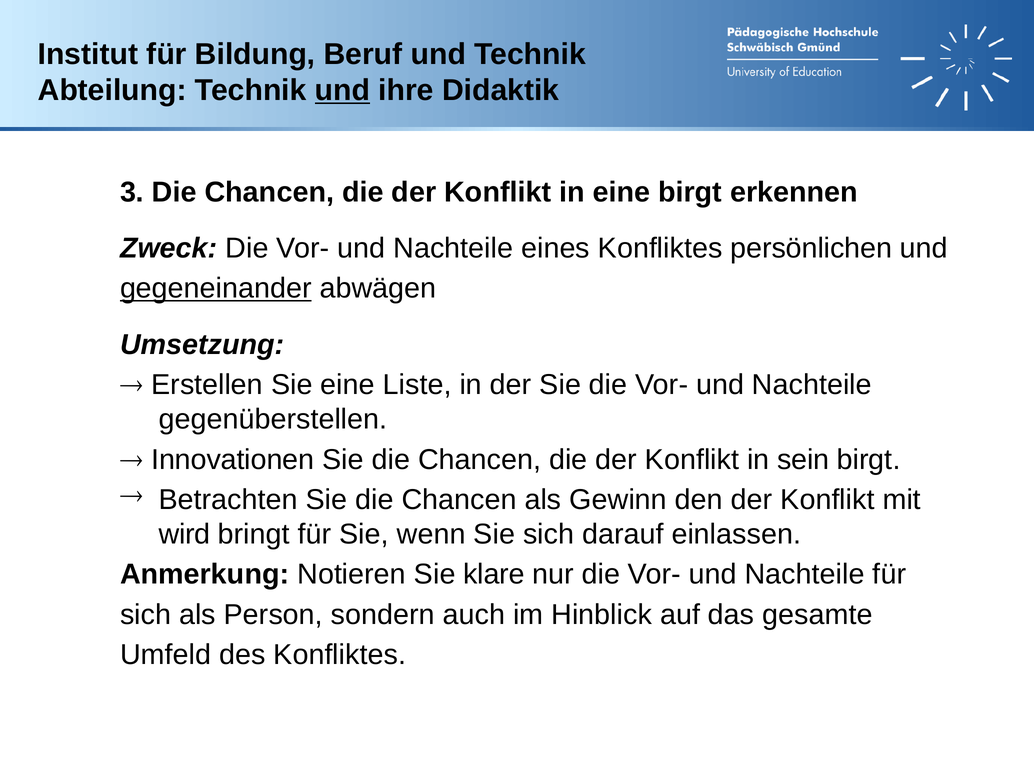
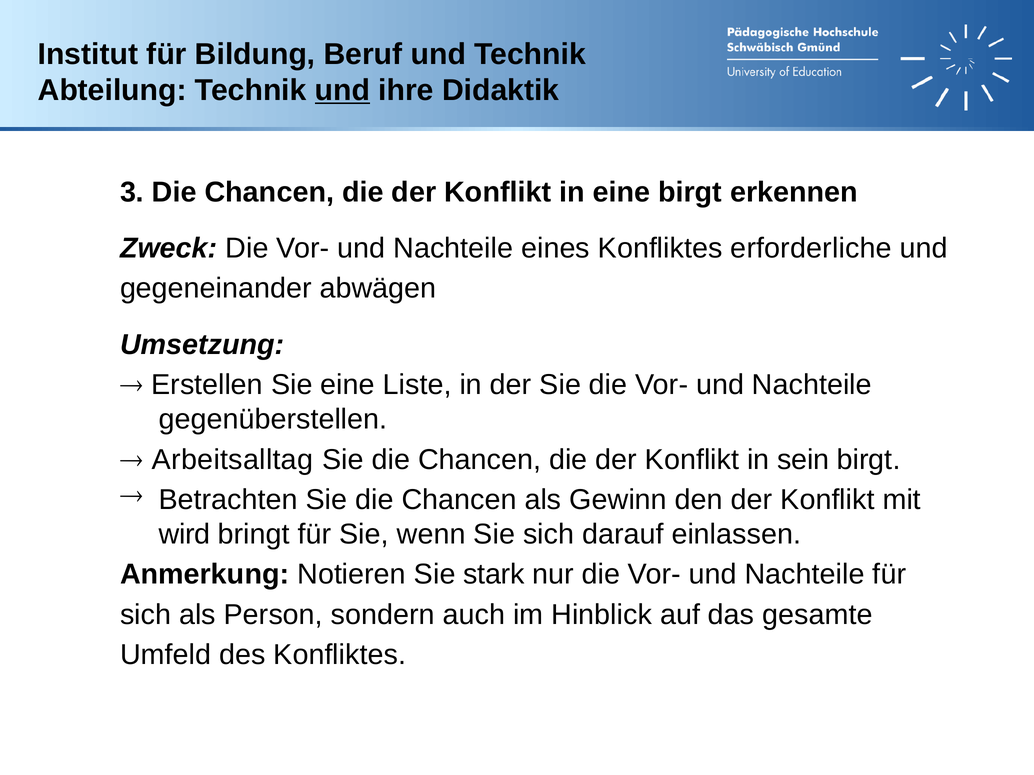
persönlichen: persönlichen -> erforderliche (811, 248)
gegeneinander underline: present -> none (216, 289)
Innovationen: Innovationen -> Arbeitsalltag (232, 460)
klare: klare -> stark (494, 575)
